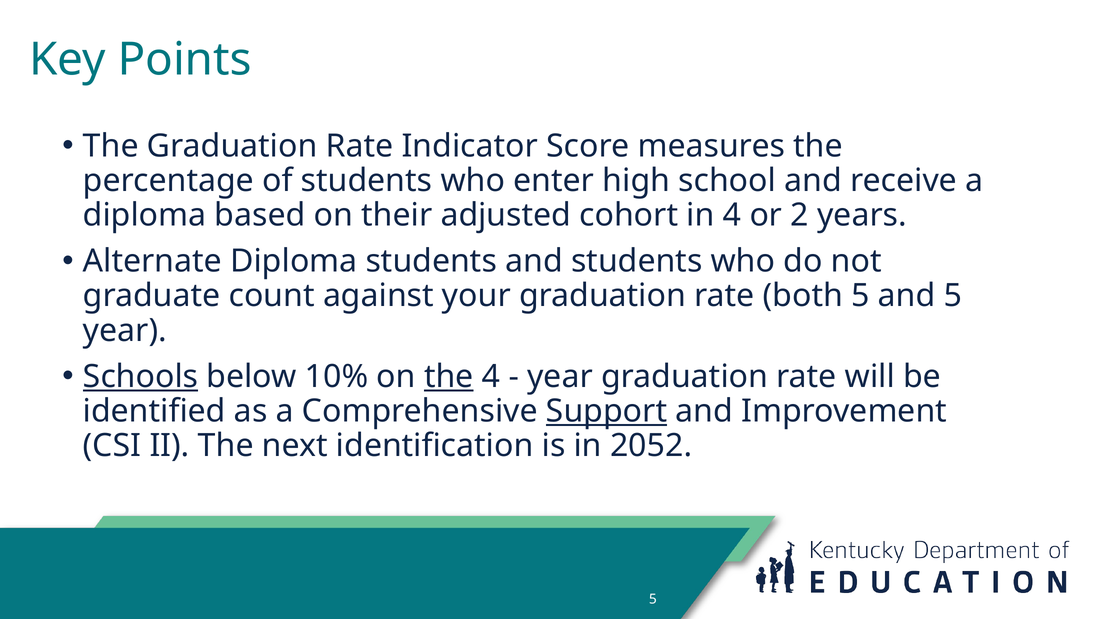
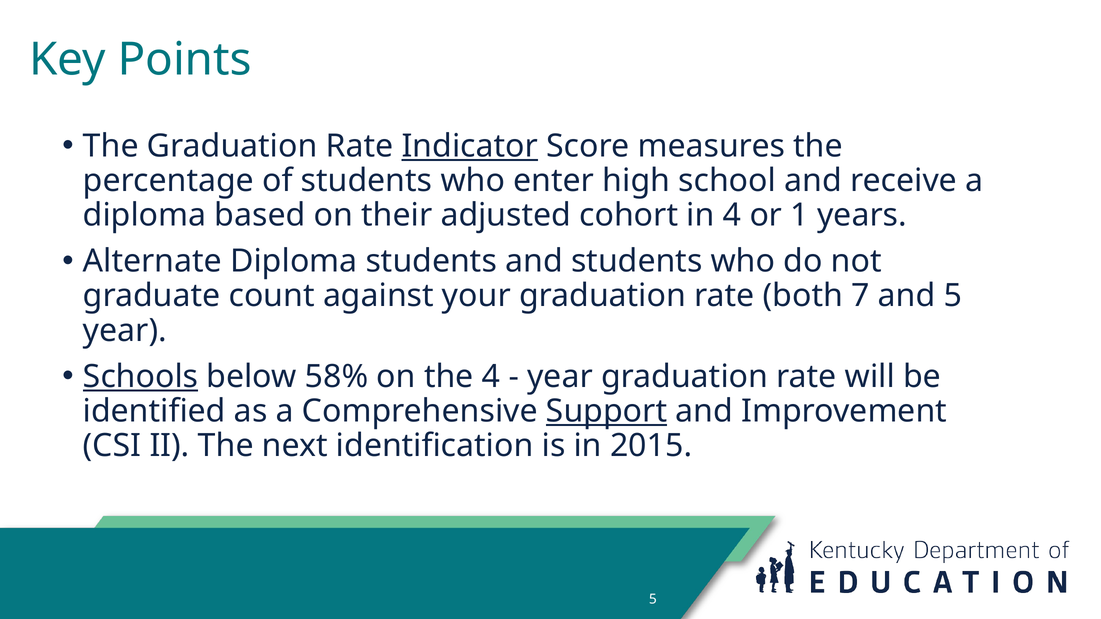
Indicator underline: none -> present (470, 146)
2: 2 -> 1 (800, 215)
both 5: 5 -> 7 (860, 296)
10%: 10% -> 58% (337, 377)
the underline: present -> none (449, 377)
2052: 2052 -> 2015 (651, 446)
